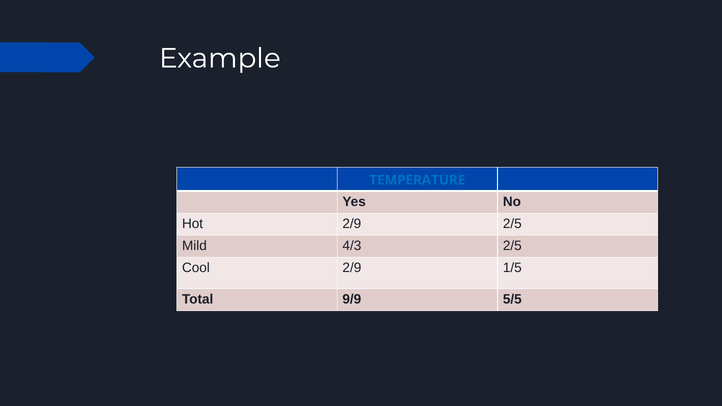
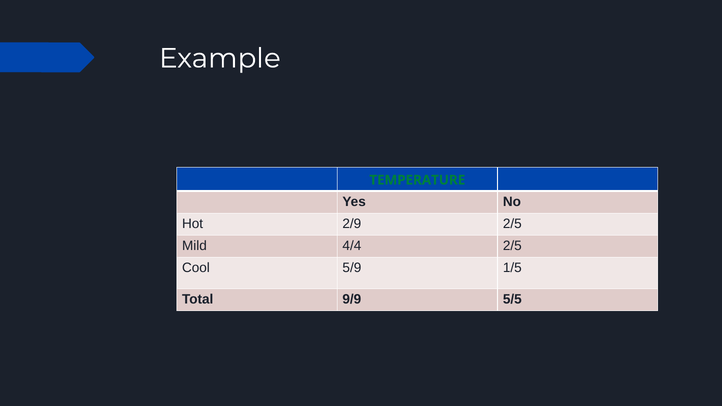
TEMPERATURE colour: blue -> green (417, 180)
4/3: 4/3 -> 4/4 (352, 246)
Cool 2/9: 2/9 -> 5/9 (352, 268)
